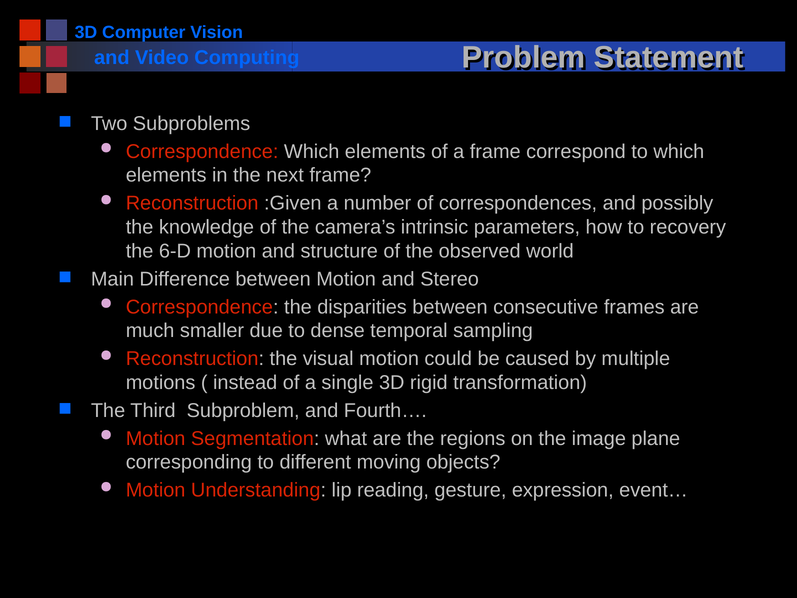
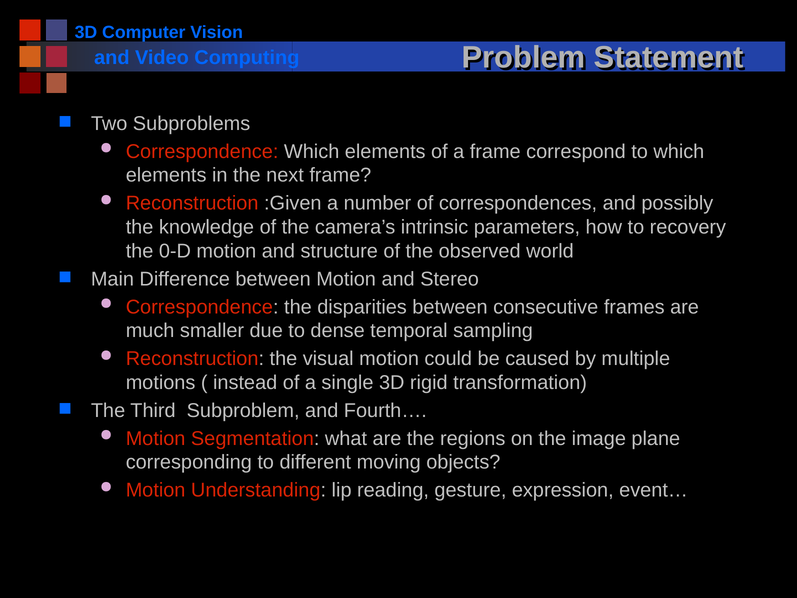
6-D: 6-D -> 0-D (175, 251)
